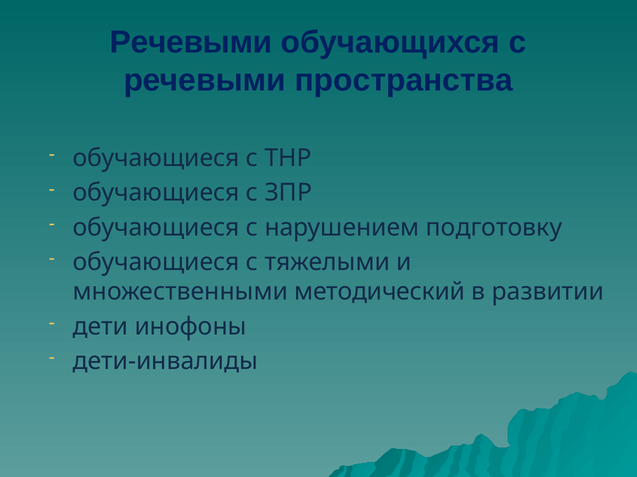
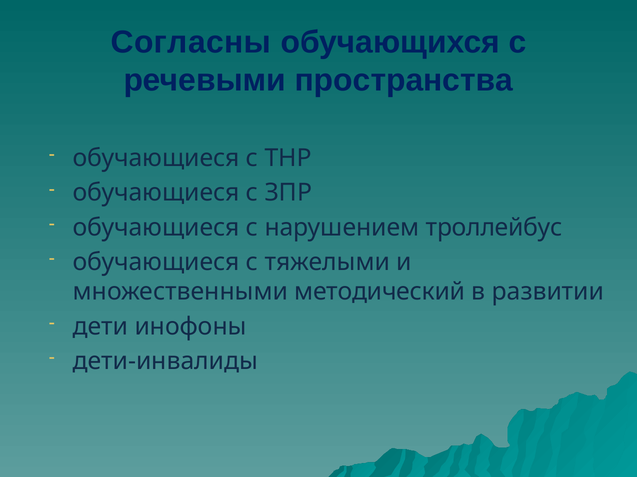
Речевыми: Речевыми -> Согласны (191, 42)
подготовку: подготовку -> троллейбус (494, 228)
